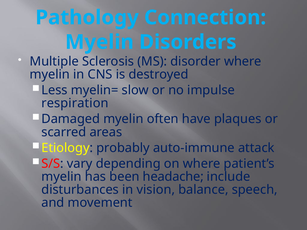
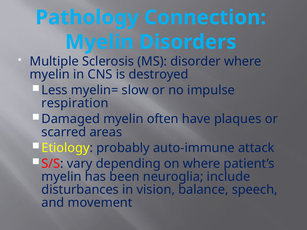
headache: headache -> neuroglia (173, 177)
